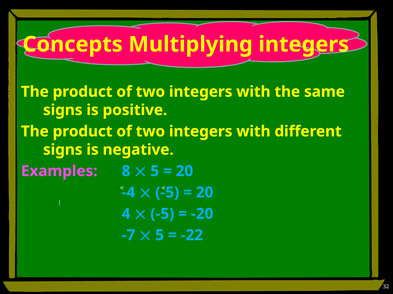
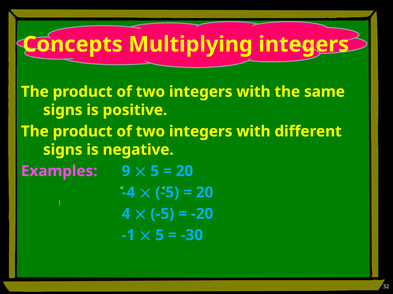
8: 8 -> 9 (126, 171)
-7: -7 -> -1 (128, 236)
-22: -22 -> -30 (192, 236)
